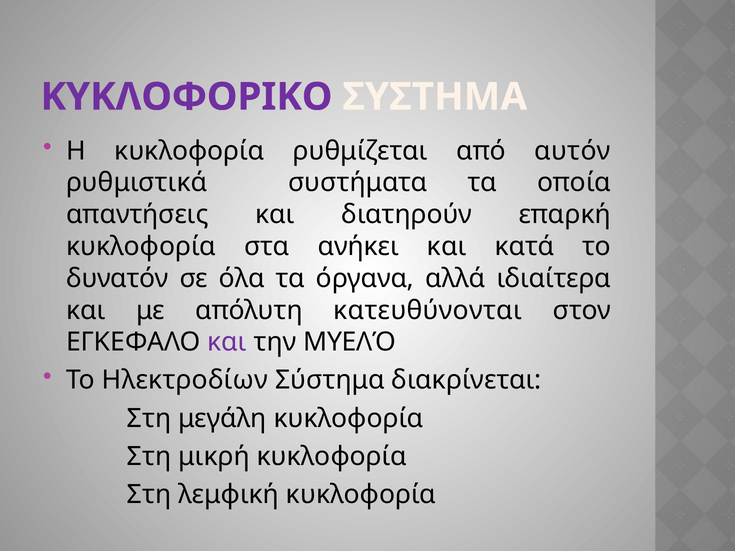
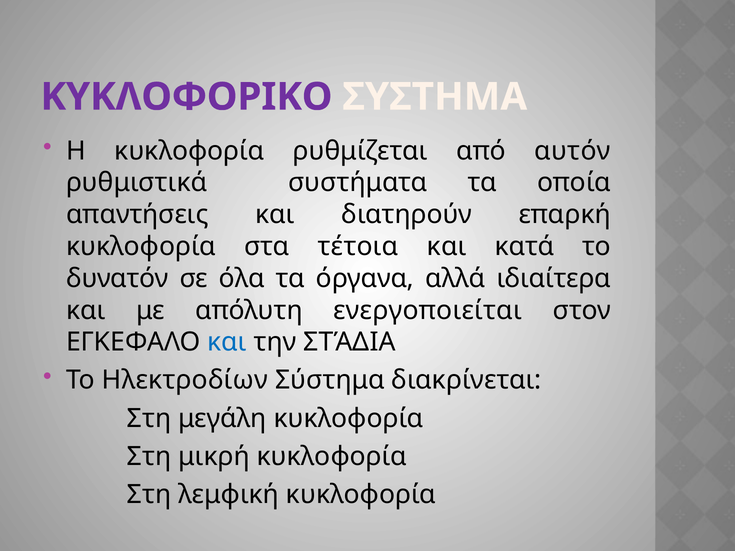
ανήκει: ανήκει -> τέτοια (358, 247)
κατευθύνονται: κατευθύνονται -> ενεργοποιείται (428, 310)
και colour: purple -> blue (227, 342)
ΜΥΕΛΌ: ΜΥΕΛΌ -> ΣΤΆΔΙΑ (349, 342)
